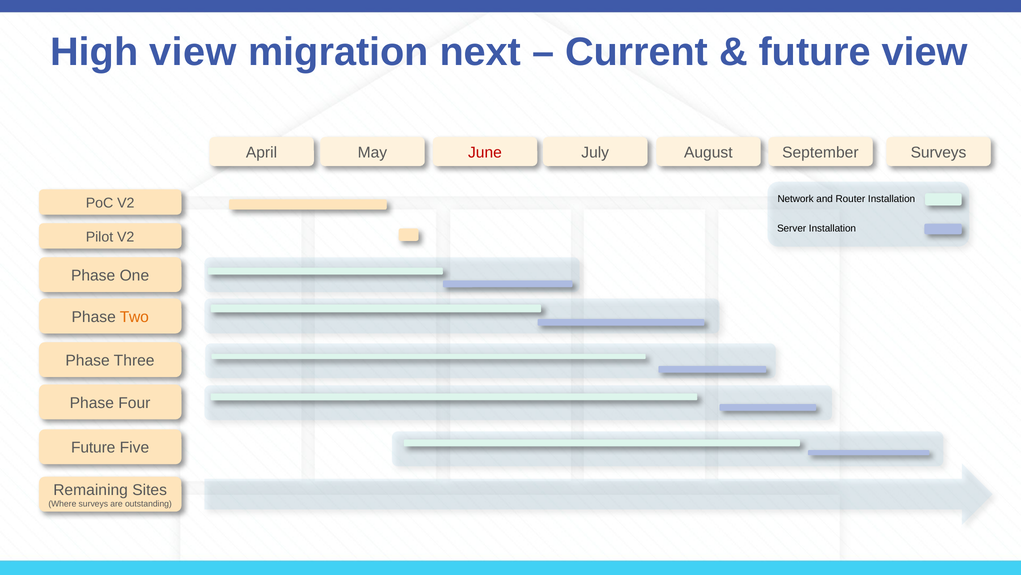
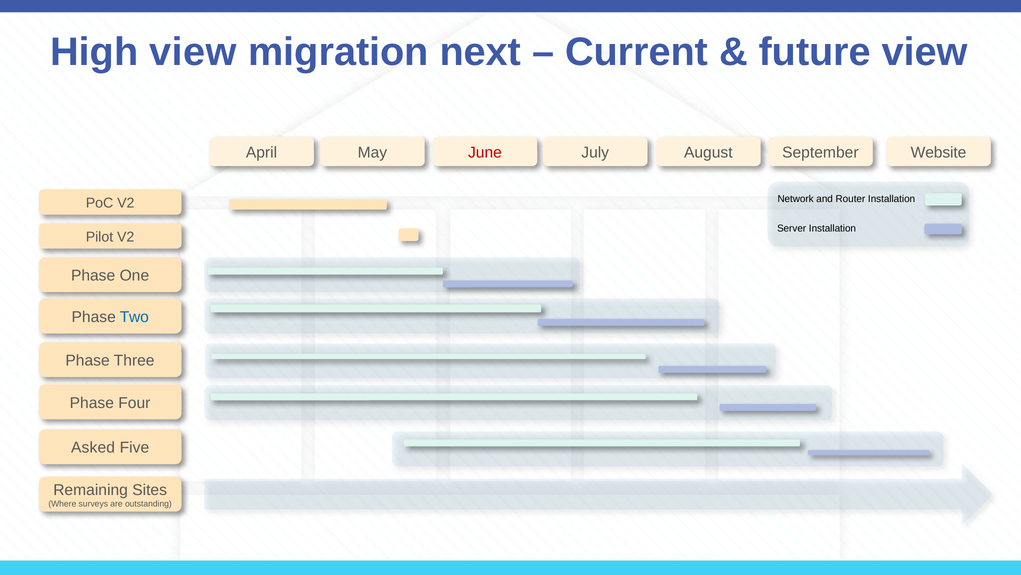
September Surveys: Surveys -> Website (939, 152)
Two colour: orange -> blue (134, 317)
Future: Future -> Asked (93, 447)
